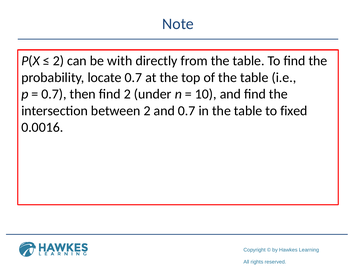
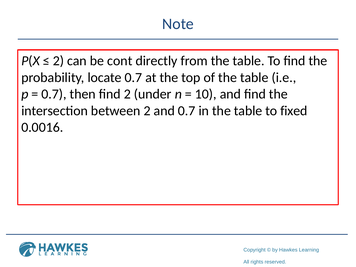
with: with -> cont (120, 61)
